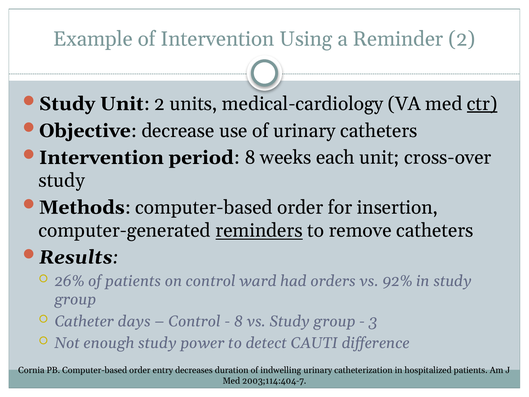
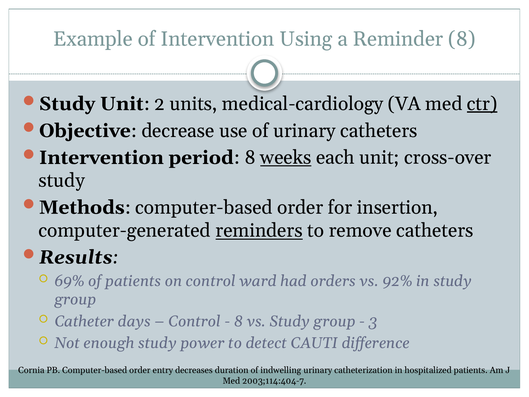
Reminder 2: 2 -> 8 (462, 39)
weeks underline: none -> present (286, 158)
26%: 26% -> 69% (69, 281)
